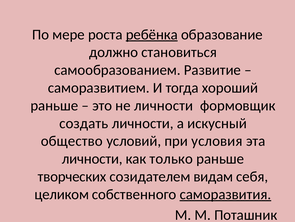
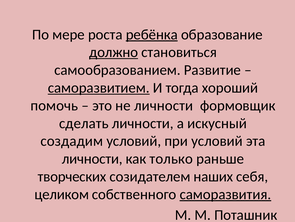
должно underline: none -> present (114, 52)
саморазвитием underline: none -> present (99, 87)
раньше: раньше -> помочь (54, 105)
создать: создать -> сделать (84, 123)
общество: общество -> создадим (72, 141)
при условия: условия -> условий (217, 141)
видам: видам -> наших (213, 176)
